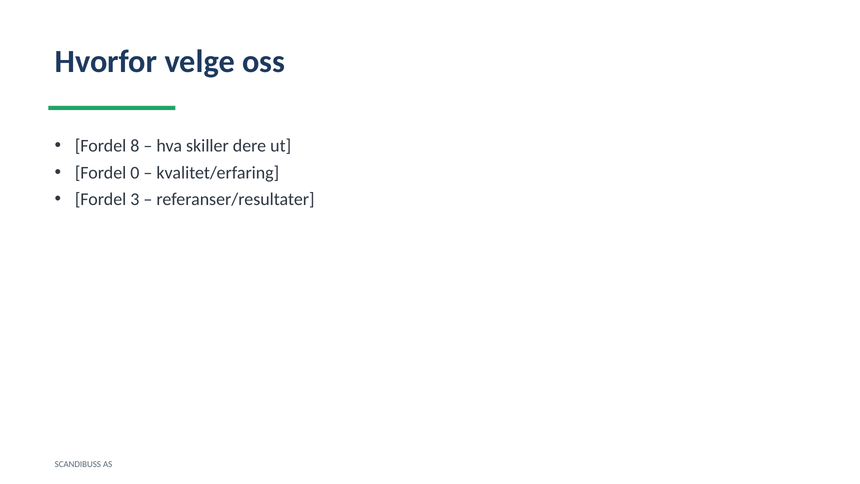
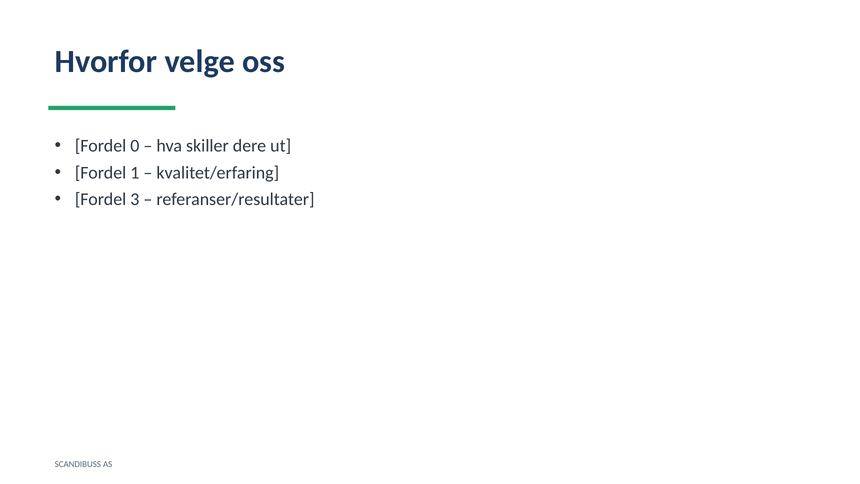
8: 8 -> 0 (135, 146)
0: 0 -> 1 (135, 173)
